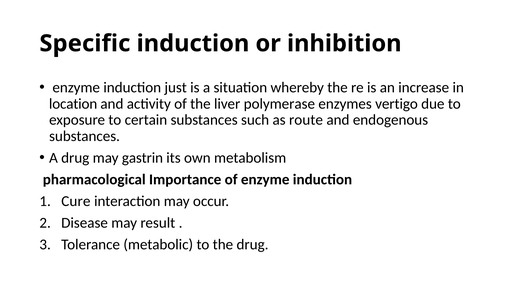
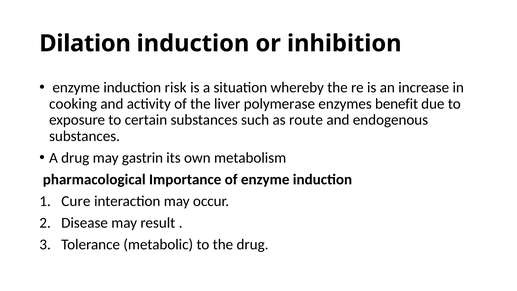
Specific: Specific -> Dilation (85, 43)
just: just -> risk (176, 87)
location: location -> cooking (73, 104)
vertigo: vertigo -> benefit (397, 104)
